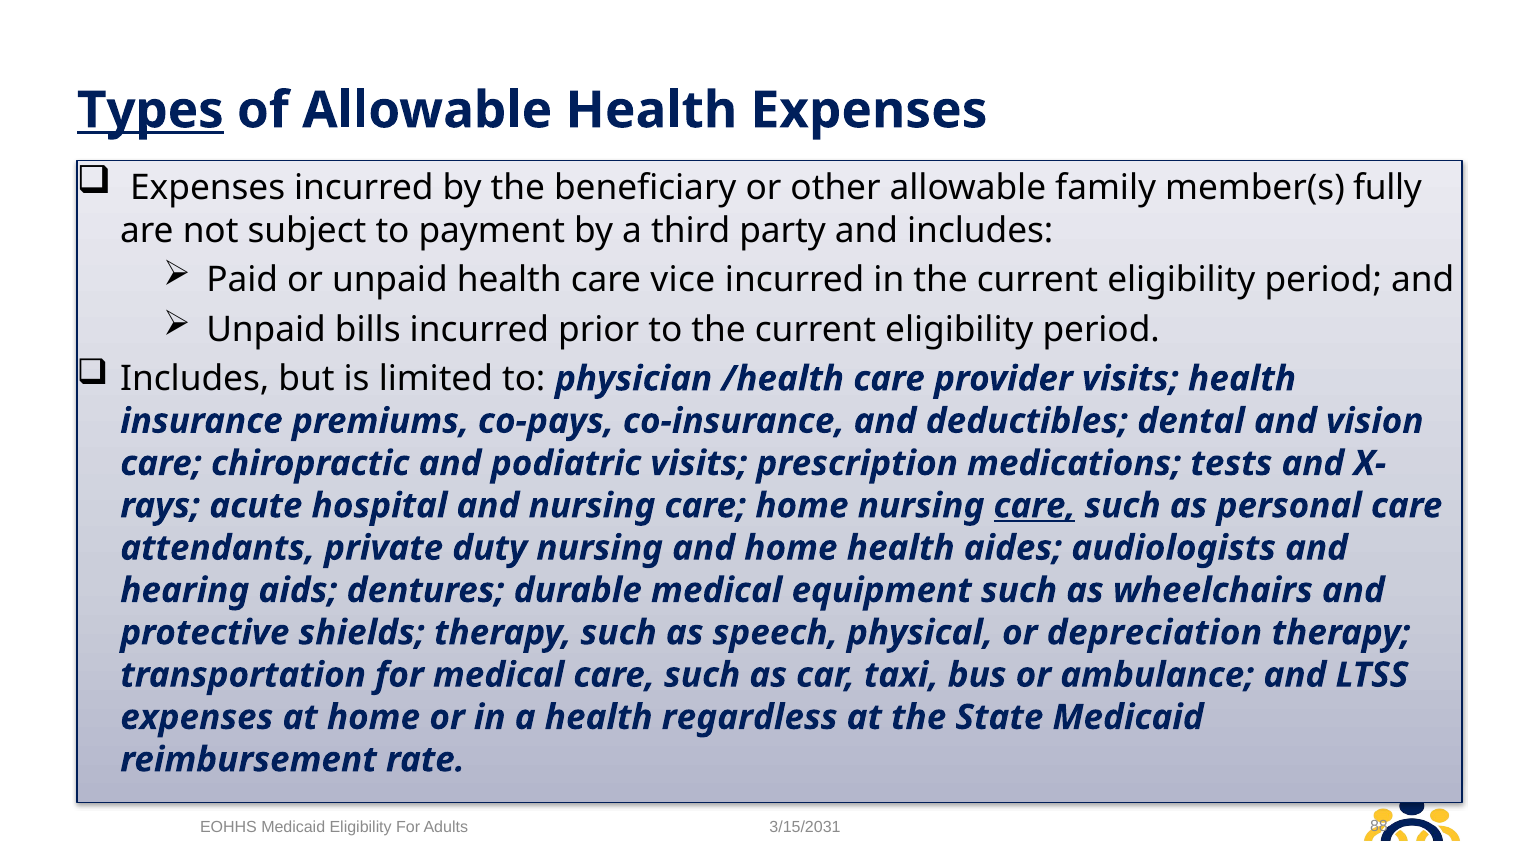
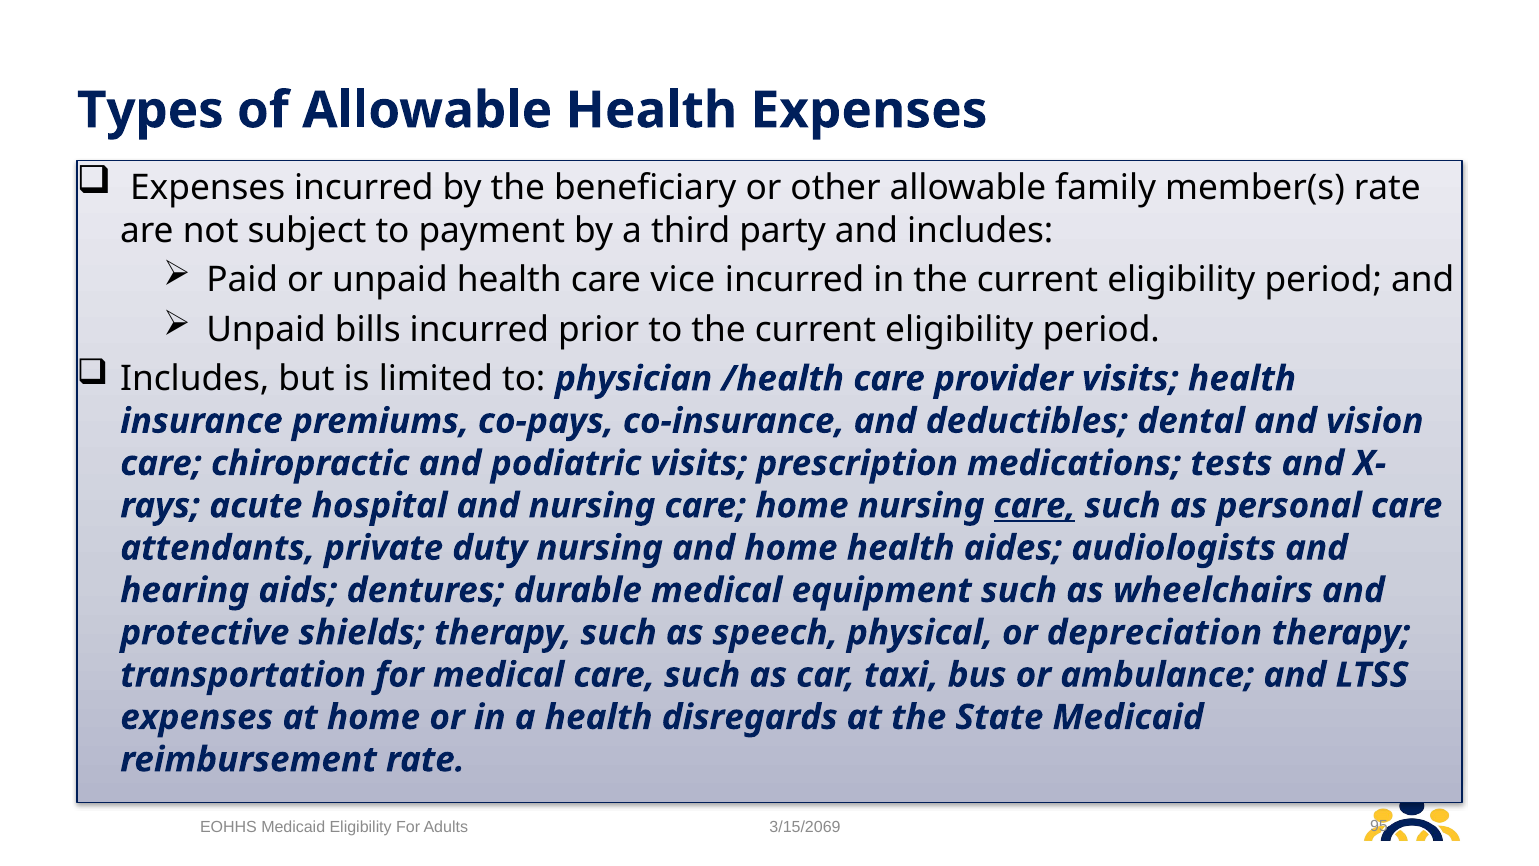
Types underline: present -> none (150, 110)
member(s fully: fully -> rate (1387, 188)
regardless: regardless -> disregards (750, 717)
3/15/2031: 3/15/2031 -> 3/15/2069 (805, 826)
88: 88 -> 95 (1379, 826)
